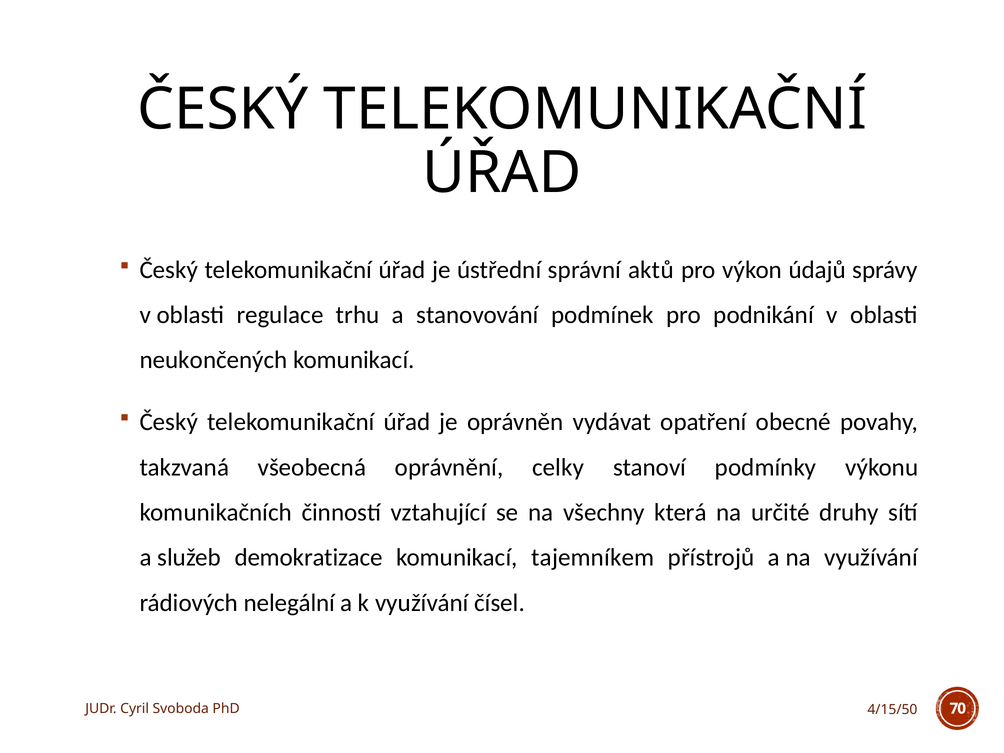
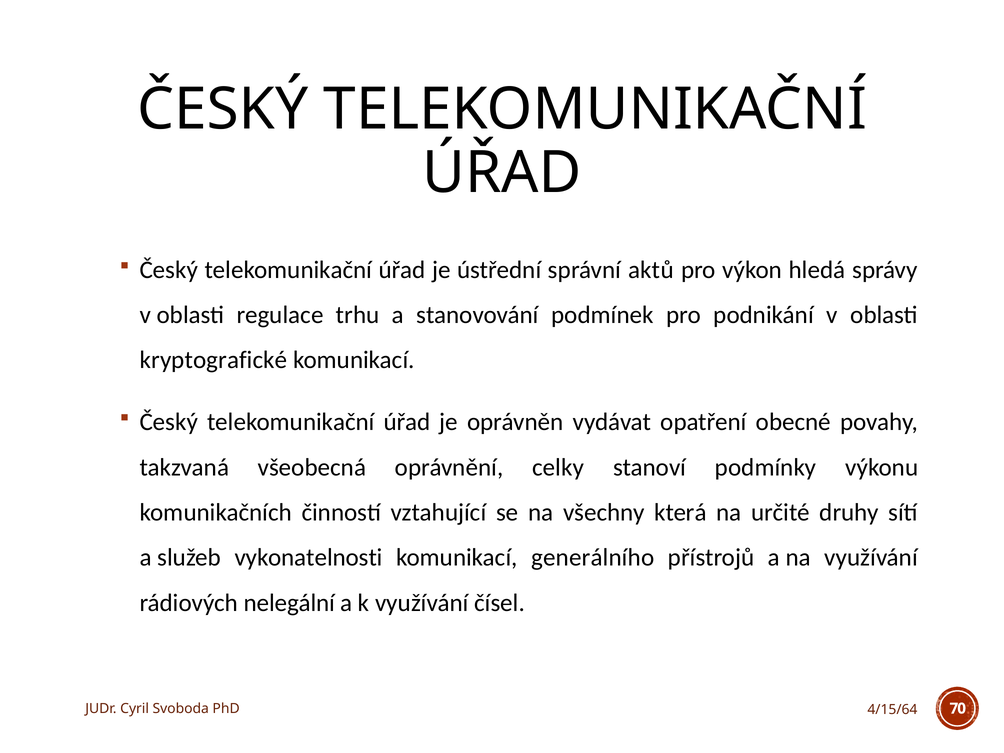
údajů: údajů -> hledá (817, 270)
neukončených: neukončených -> kryptografické (214, 360)
demokratizace: demokratizace -> vykonatelnosti (309, 558)
tajemníkem: tajemníkem -> generálního (593, 558)
4/15/50: 4/15/50 -> 4/15/64 (892, 710)
